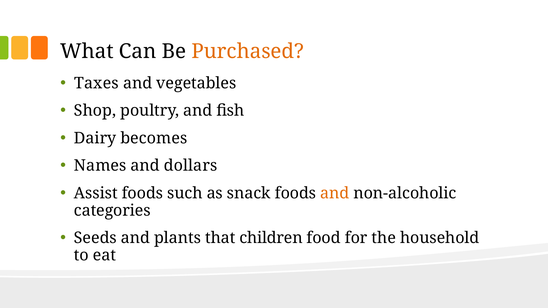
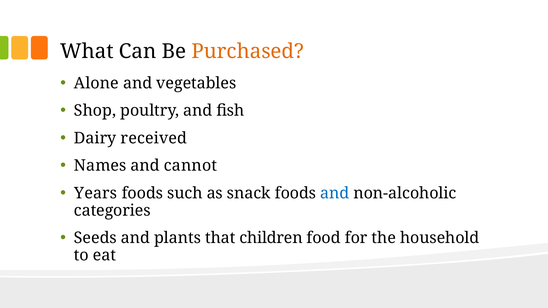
Taxes: Taxes -> Alone (96, 83)
becomes: becomes -> received (154, 138)
dollars: dollars -> cannot (191, 166)
Assist: Assist -> Years (96, 193)
and colour: orange -> blue (335, 193)
